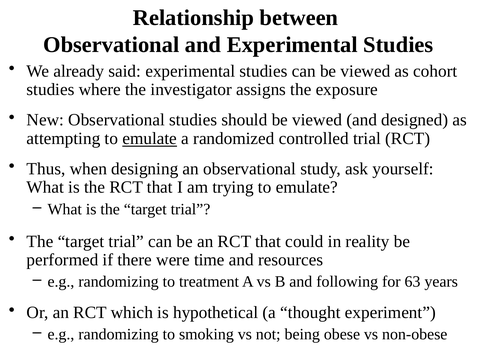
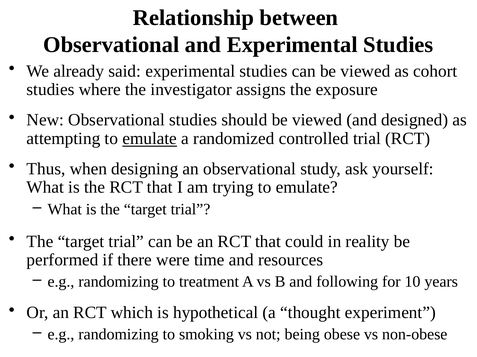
63: 63 -> 10 (412, 282)
